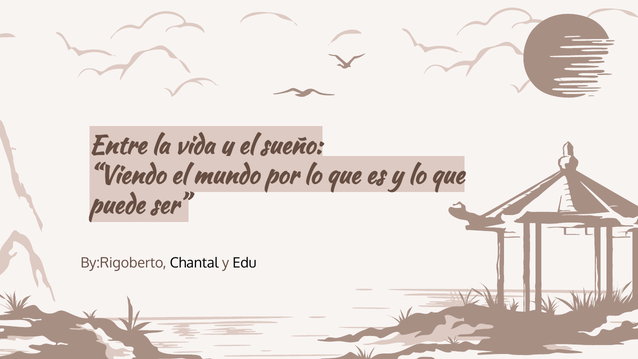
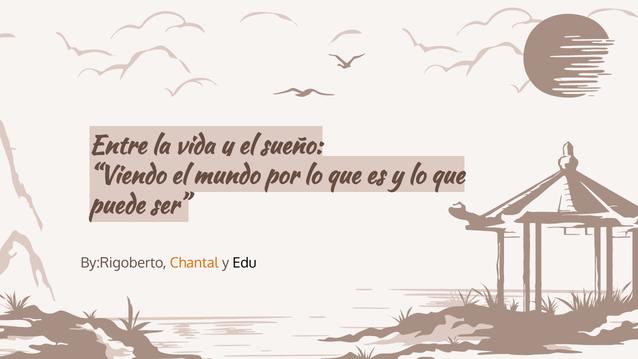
Chantal colour: black -> orange (194, 263)
